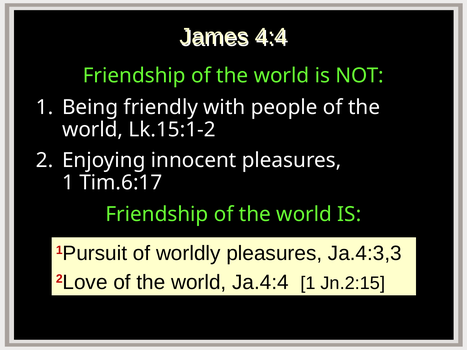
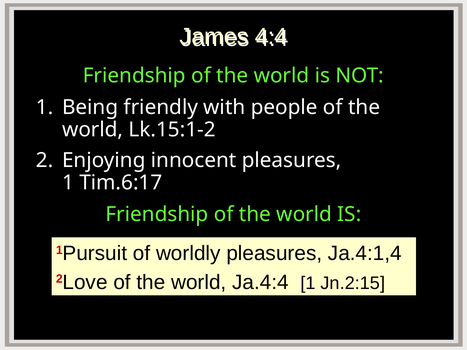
Ja.4:3,3: Ja.4:3,3 -> Ja.4:1,4 (365, 254)
